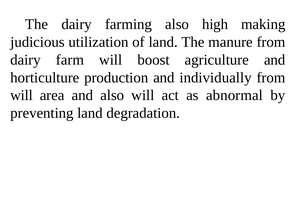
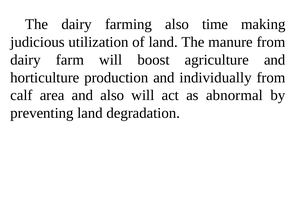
high: high -> time (215, 24)
will: will -> calf (21, 95)
